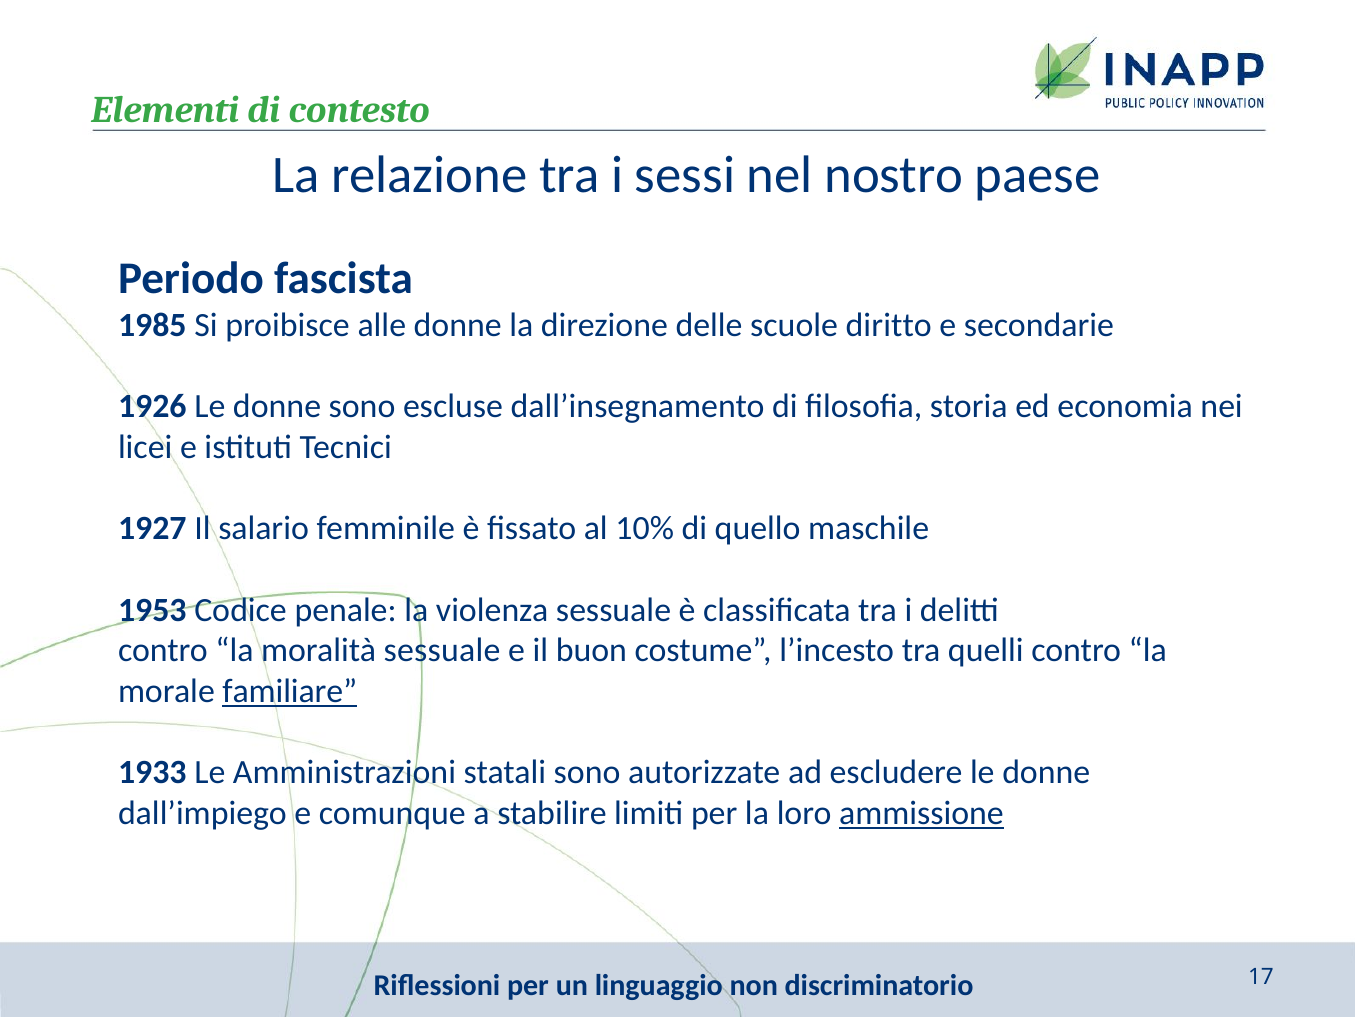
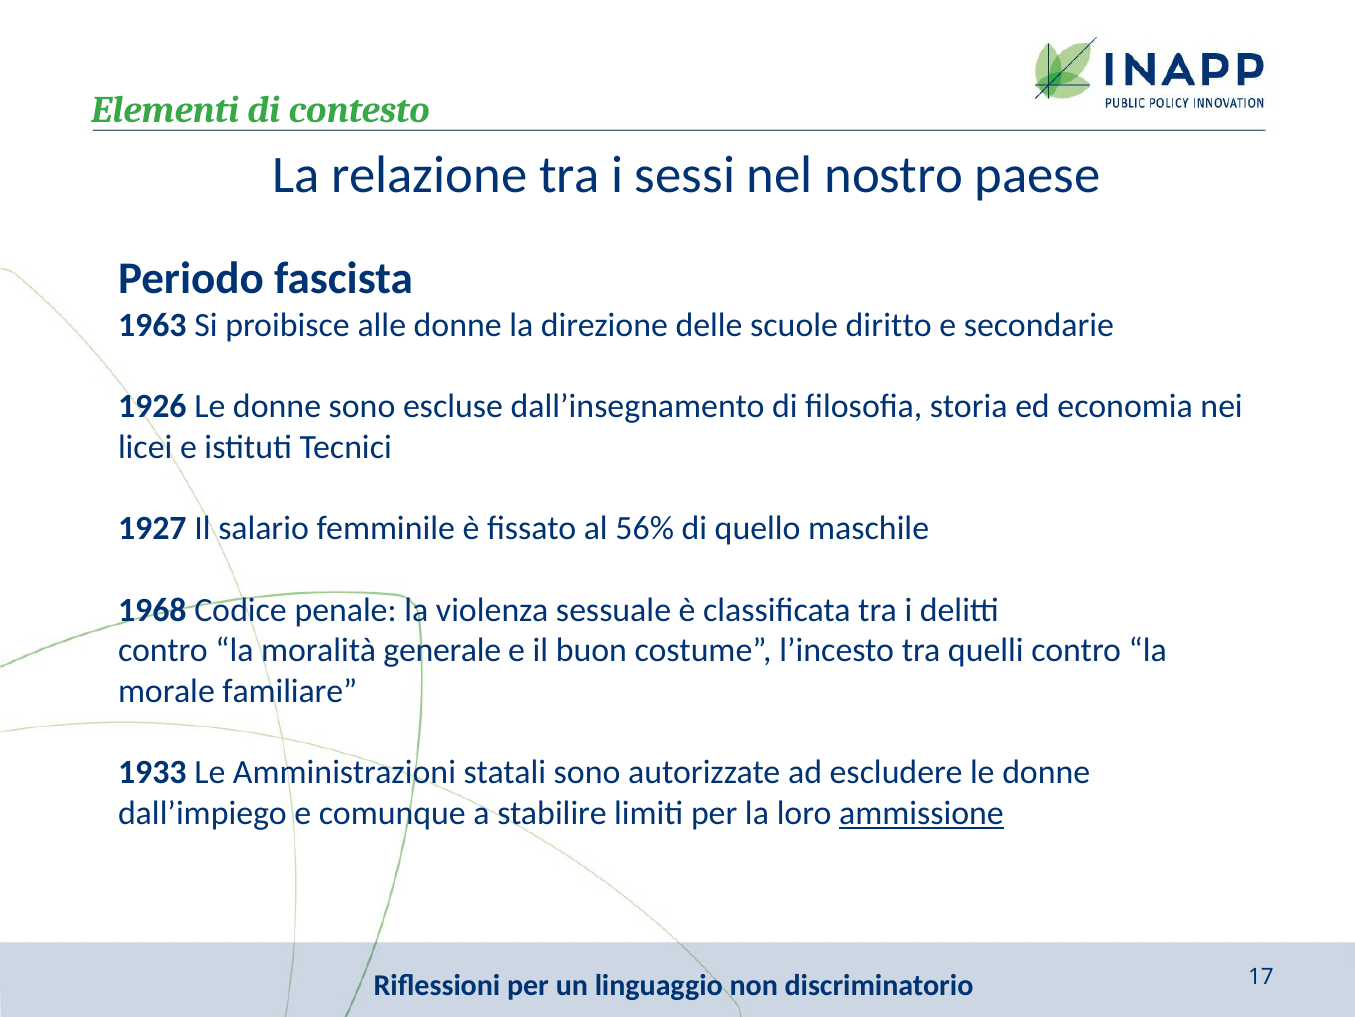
1985: 1985 -> 1963 (152, 325)
10%: 10% -> 56% (645, 528)
1953: 1953 -> 1968 (152, 609)
moralità sessuale: sessuale -> generale (442, 650)
familiare underline: present -> none (290, 691)
